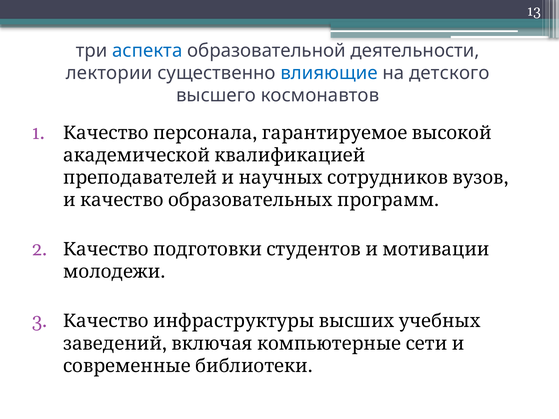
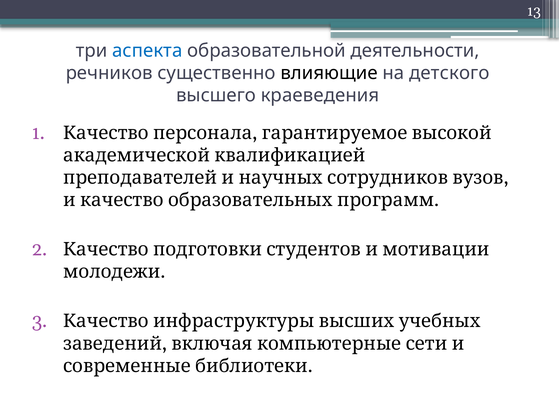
лектории: лектории -> речников (109, 73)
влияющие colour: blue -> black (329, 73)
космонавтов: космонавтов -> краеведения (320, 96)
